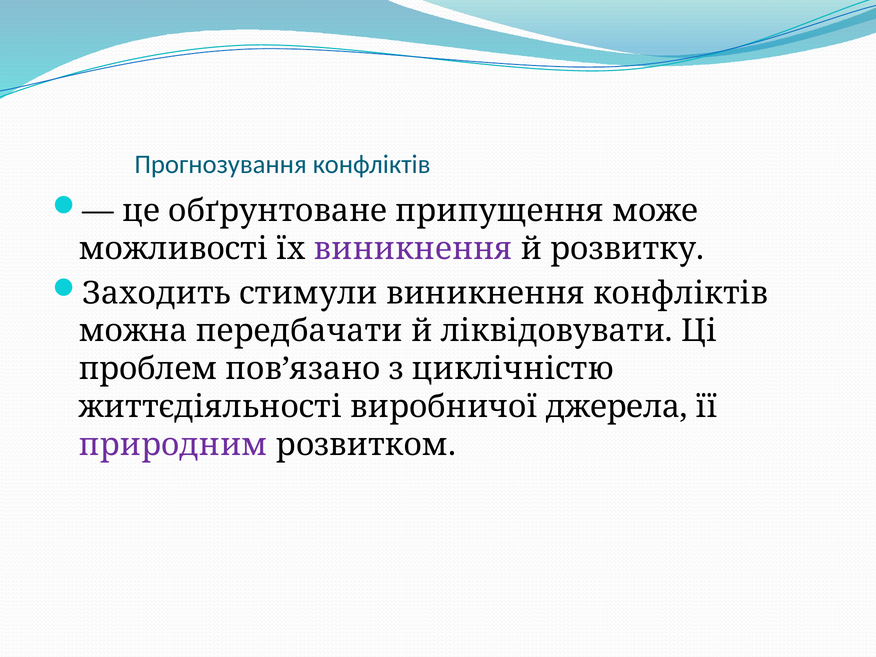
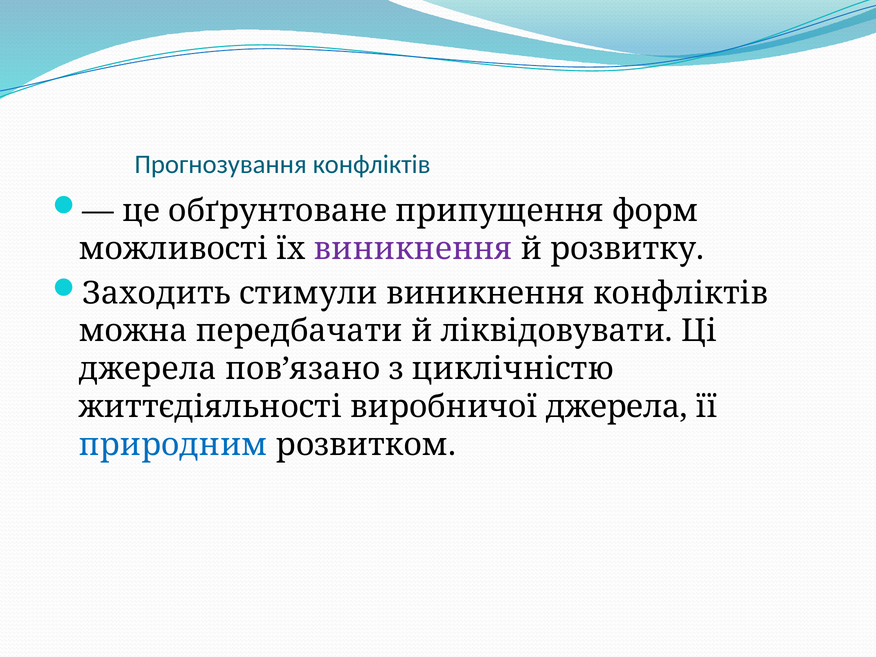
може: може -> форм (655, 211)
проблем: проблем -> джерела (148, 369)
природним colour: purple -> blue (173, 445)
